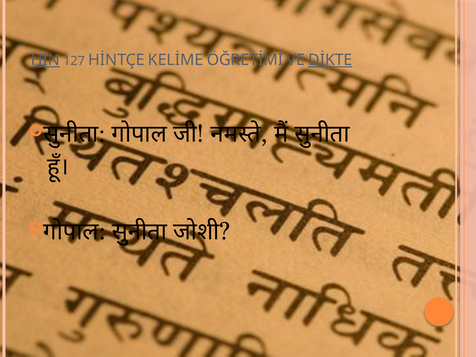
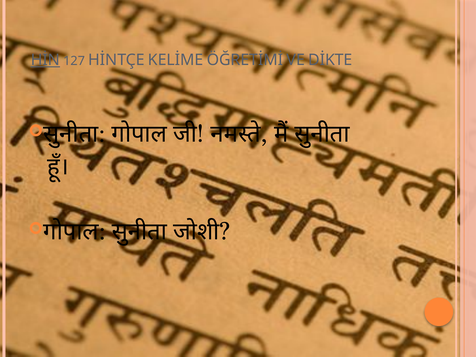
DİKTE underline: present -> none (330, 60)
